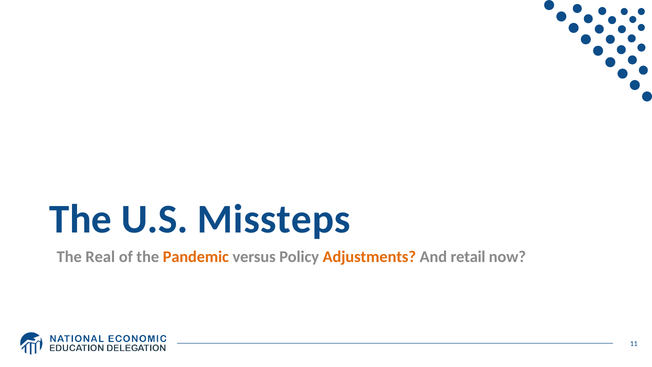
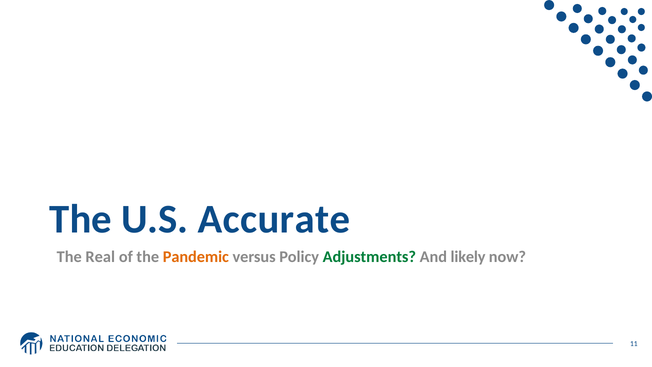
Missteps: Missteps -> Accurate (274, 219)
Adjustments colour: orange -> green (369, 257)
retail: retail -> likely (468, 257)
